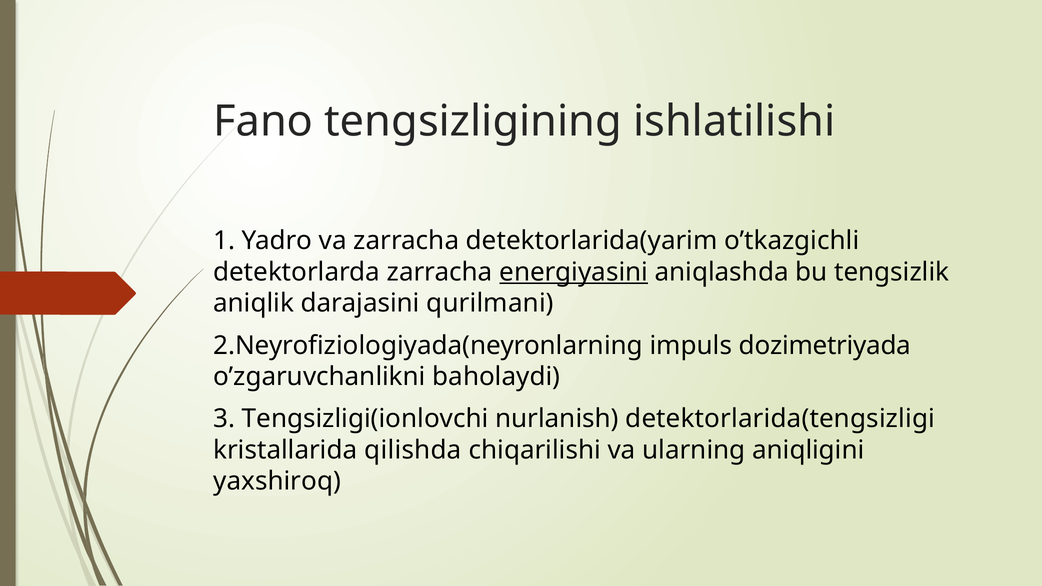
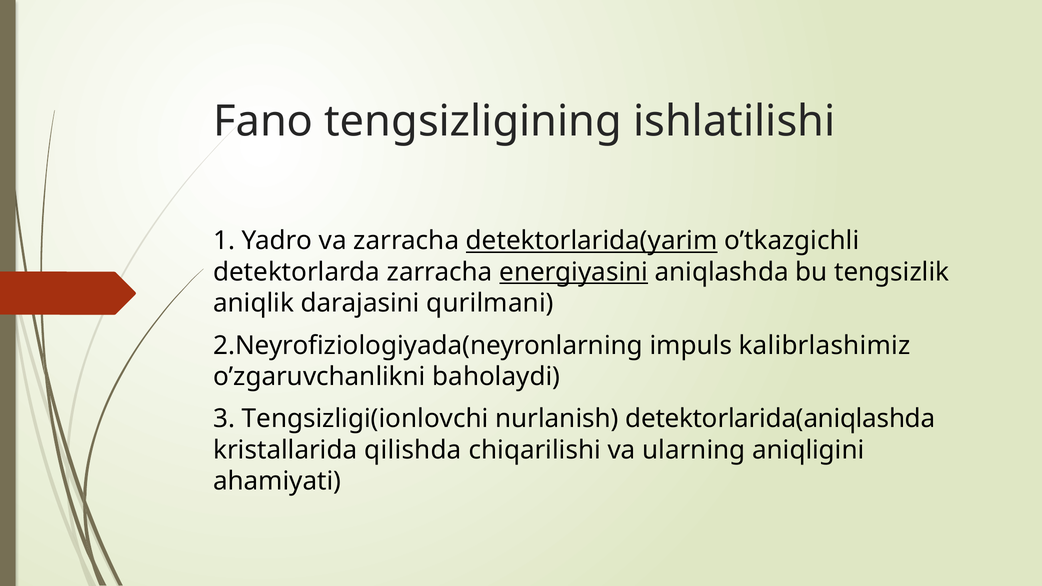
detektorlarida(yarim underline: none -> present (592, 241)
dozimetriyada: dozimetriyada -> kalibrlashimiz (825, 346)
detektorlarida(tengsizligi: detektorlarida(tengsizligi -> detektorlarida(aniqlashda (780, 419)
yaxshiroq: yaxshiroq -> ahamiyati (277, 481)
